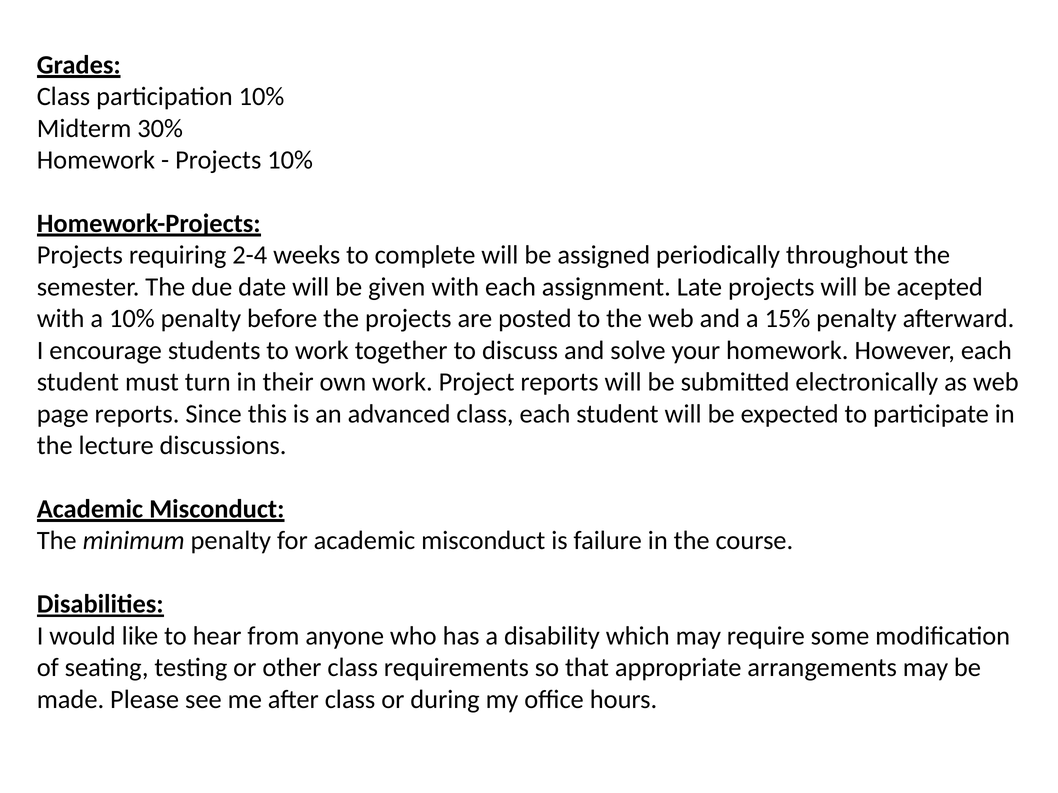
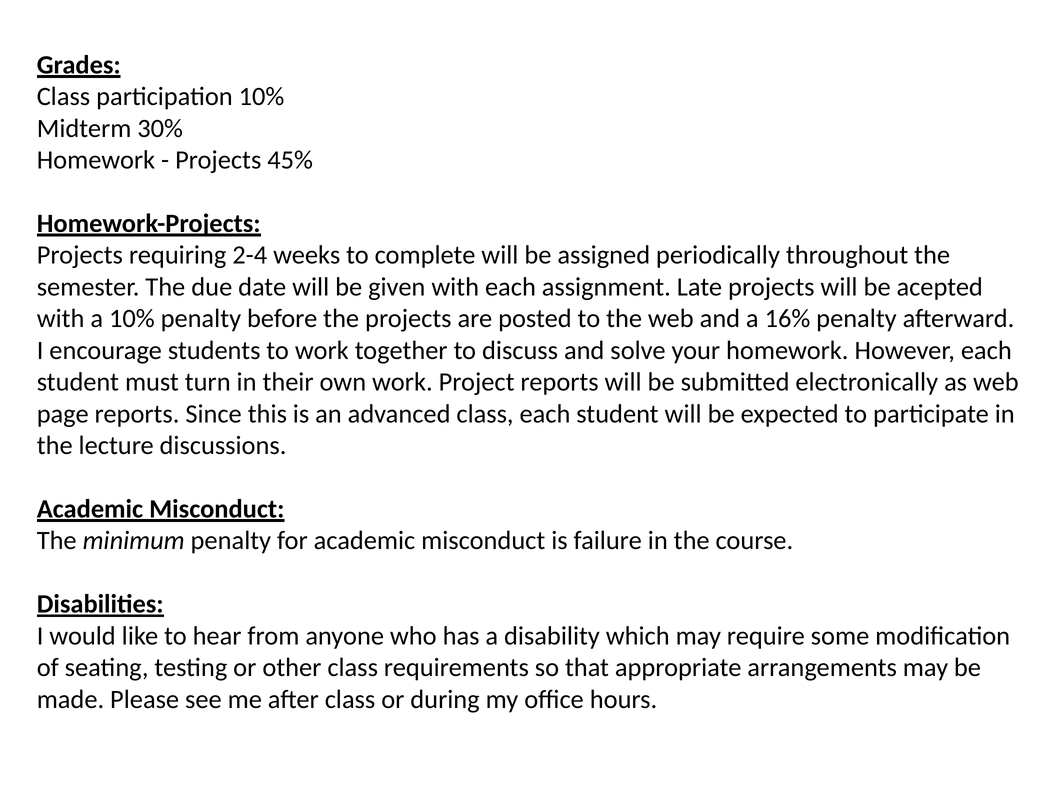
Projects 10%: 10% -> 45% (290, 160)
15%: 15% -> 16% (787, 319)
